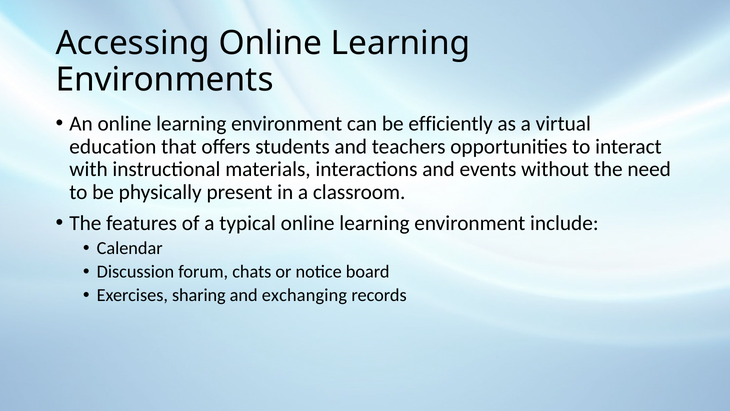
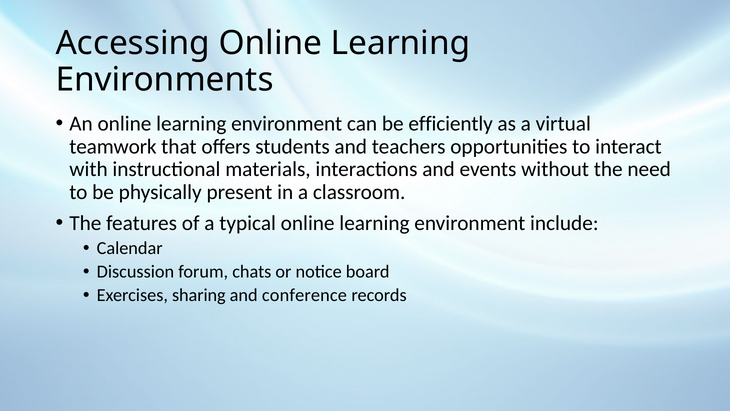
education: education -> teamwork (113, 146)
exchanging: exchanging -> conference (304, 295)
